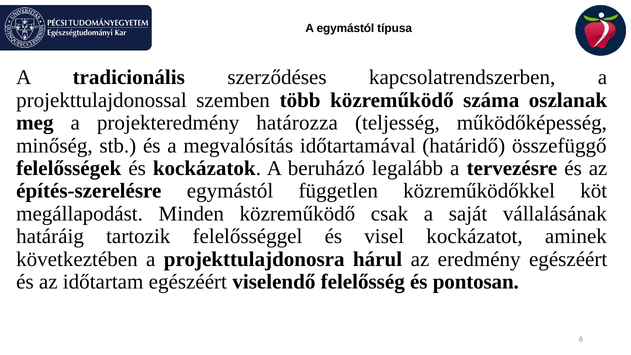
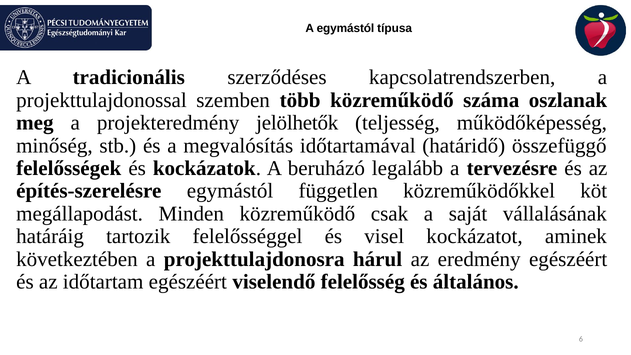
határozza: határozza -> jelölhetők (297, 123)
pontosan: pontosan -> általános (476, 282)
